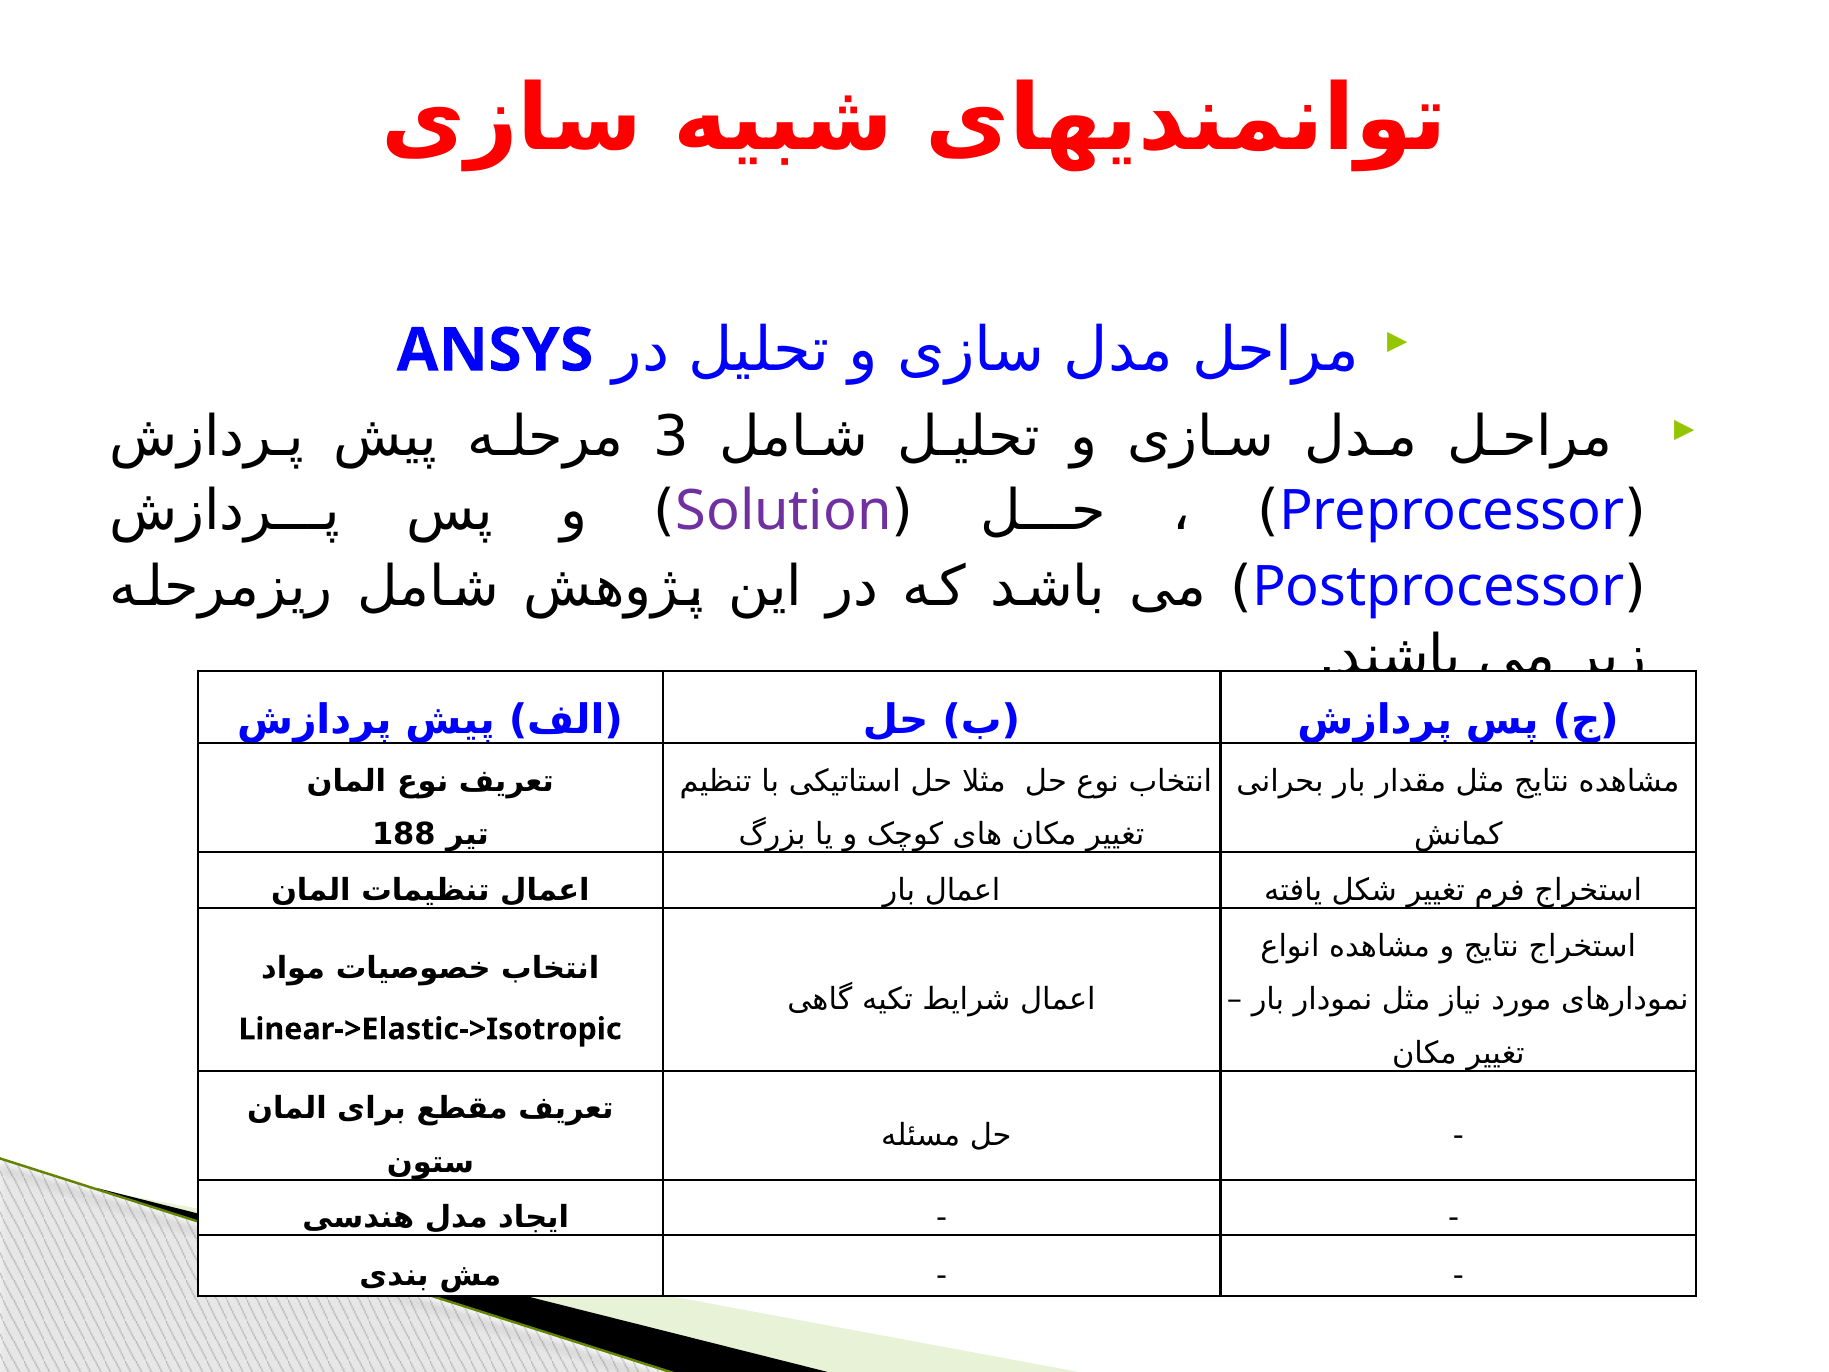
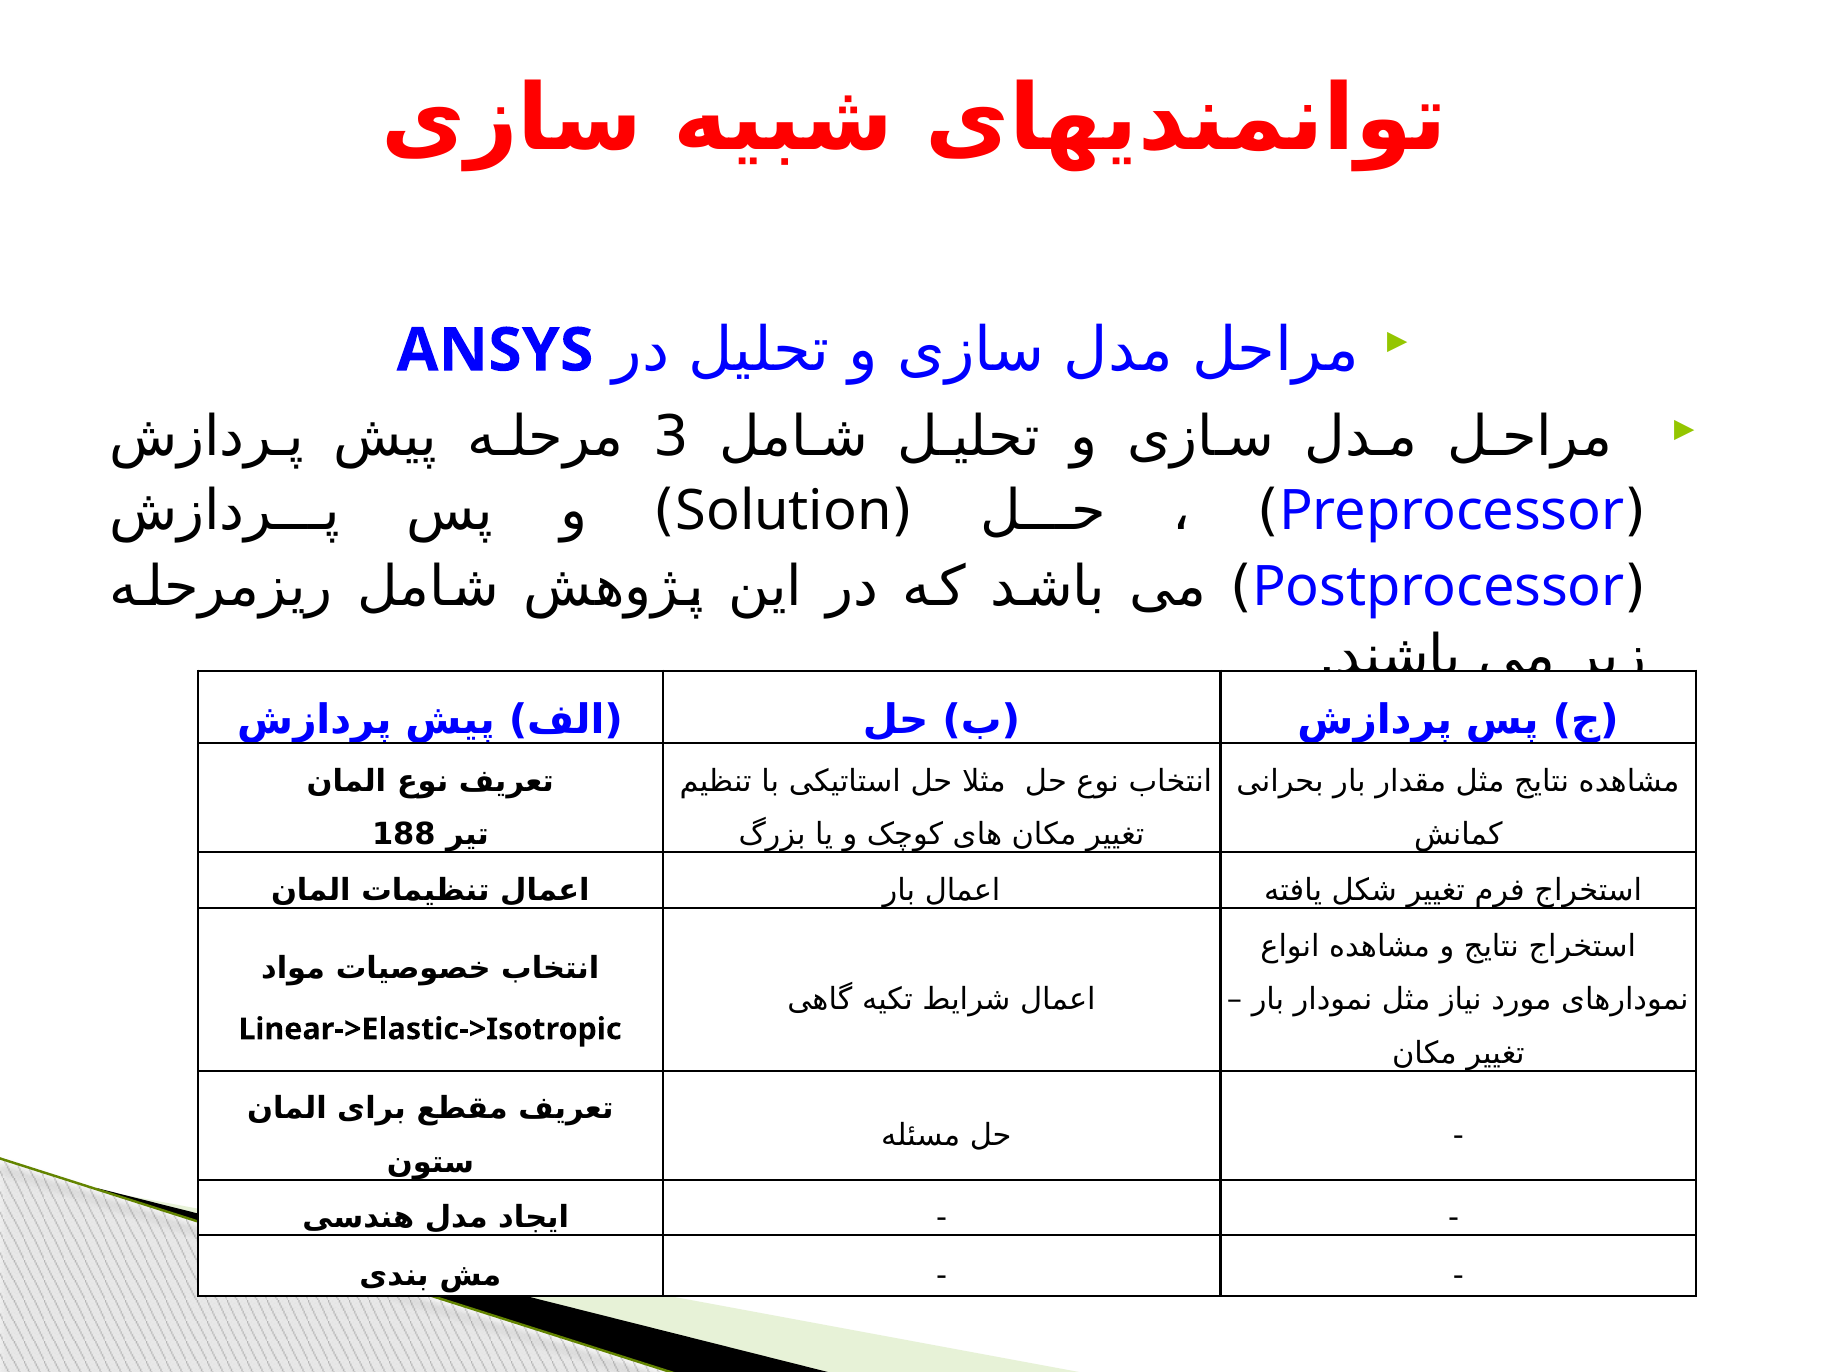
Solution colour: purple -> black (784, 511)
